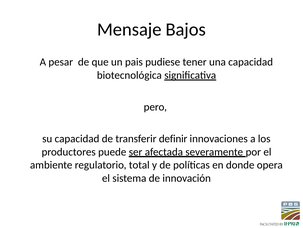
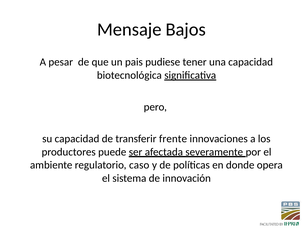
definir: definir -> frente (173, 138)
total: total -> caso (139, 165)
